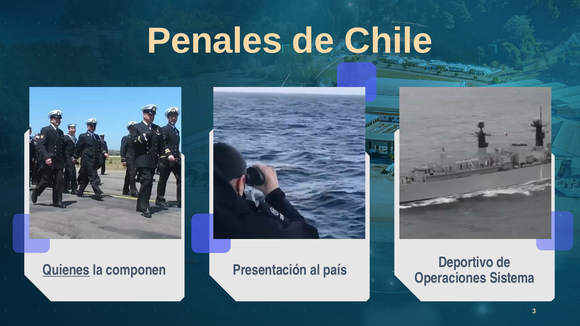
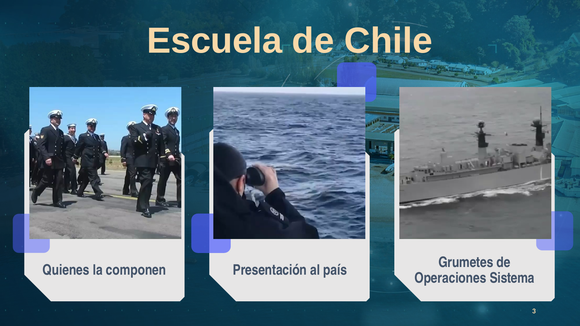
Penales: Penales -> Escuela (215, 41)
Deportivo: Deportivo -> Grumetes (466, 262)
Quienes underline: present -> none (66, 270)
